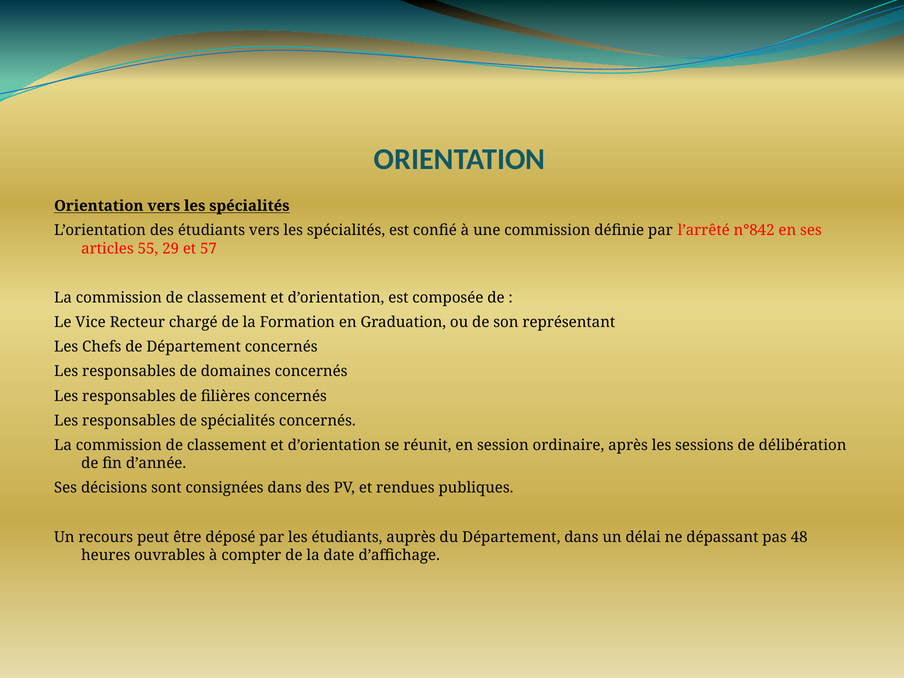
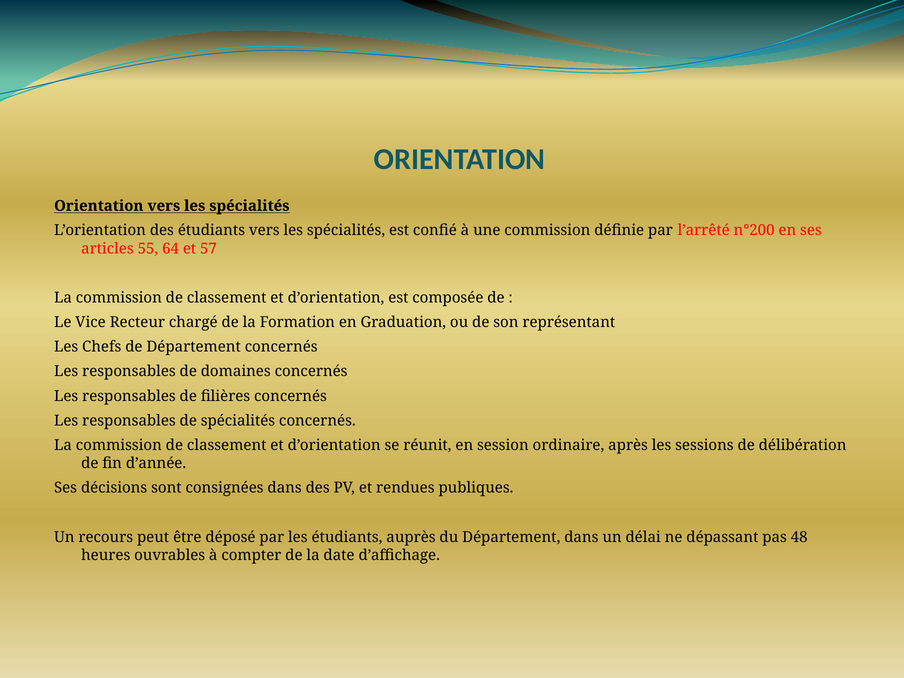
n°842: n°842 -> n°200 (754, 230)
29: 29 -> 64 (171, 249)
